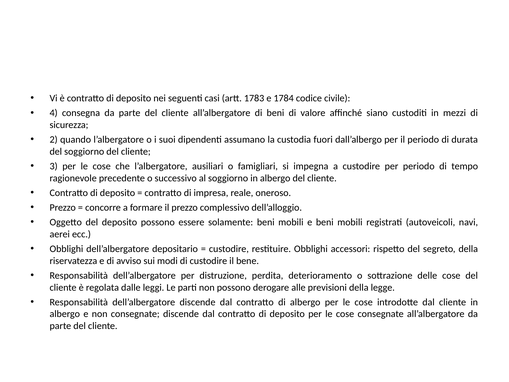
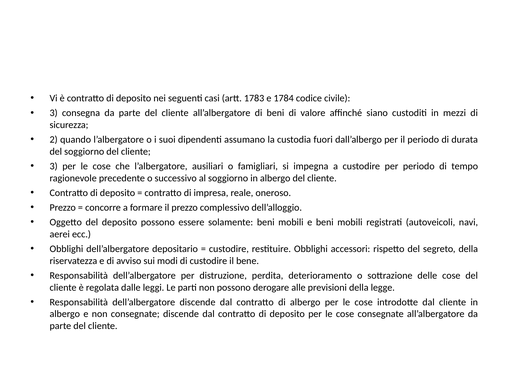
4: 4 -> 3 (54, 113)
